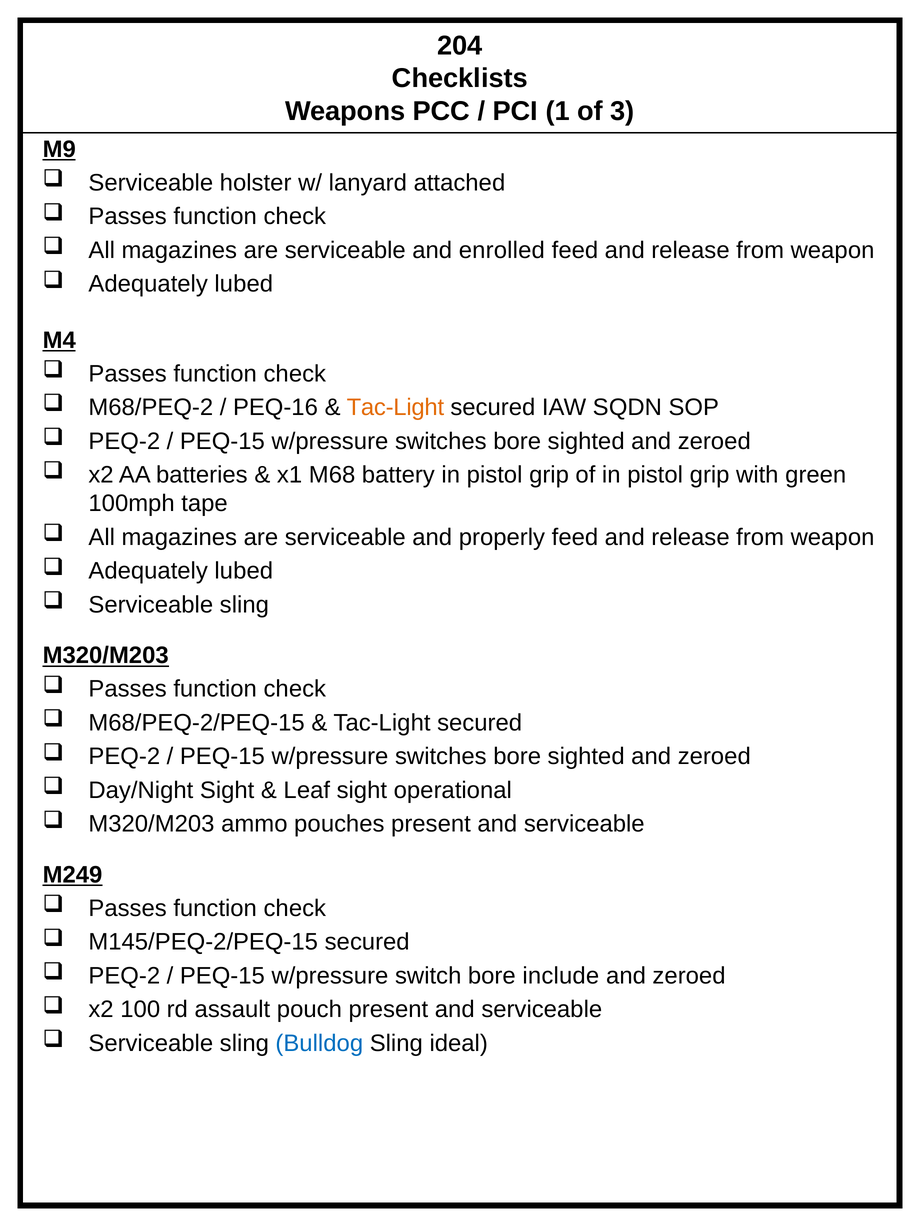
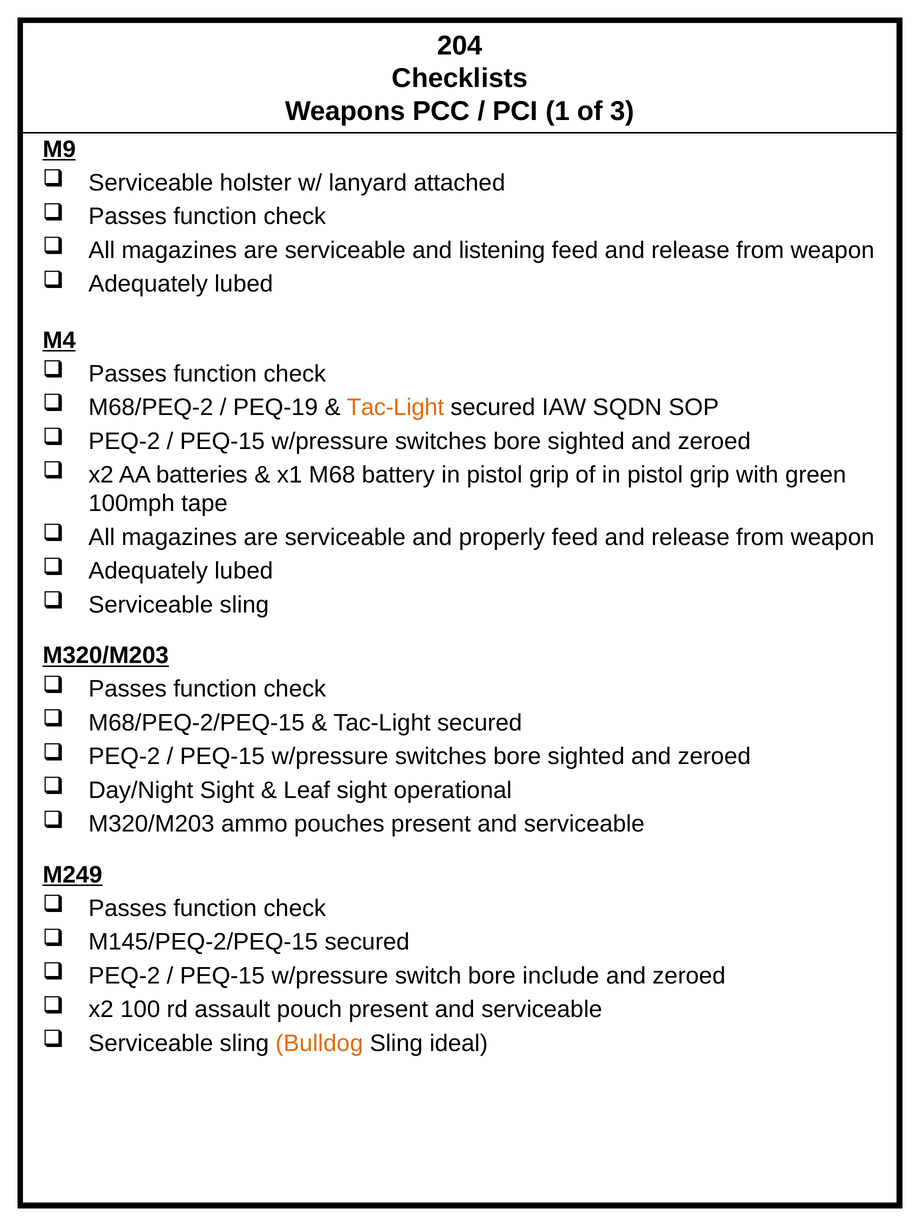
enrolled: enrolled -> listening (502, 250)
PEQ-16: PEQ-16 -> PEQ-19 (275, 408)
Bulldog colour: blue -> orange (319, 1044)
